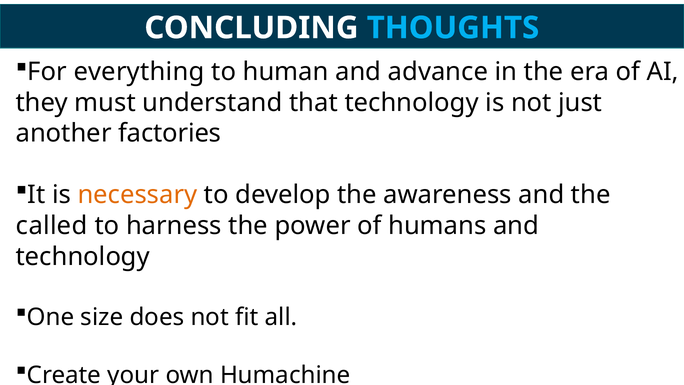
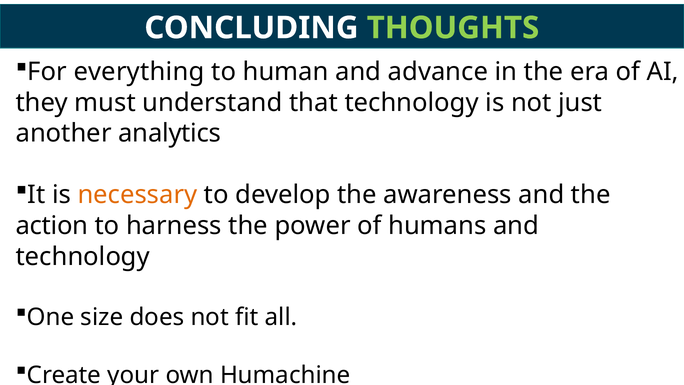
THOUGHTS colour: light blue -> light green (453, 28)
factories: factories -> analytics (170, 133)
called: called -> action (52, 226)
